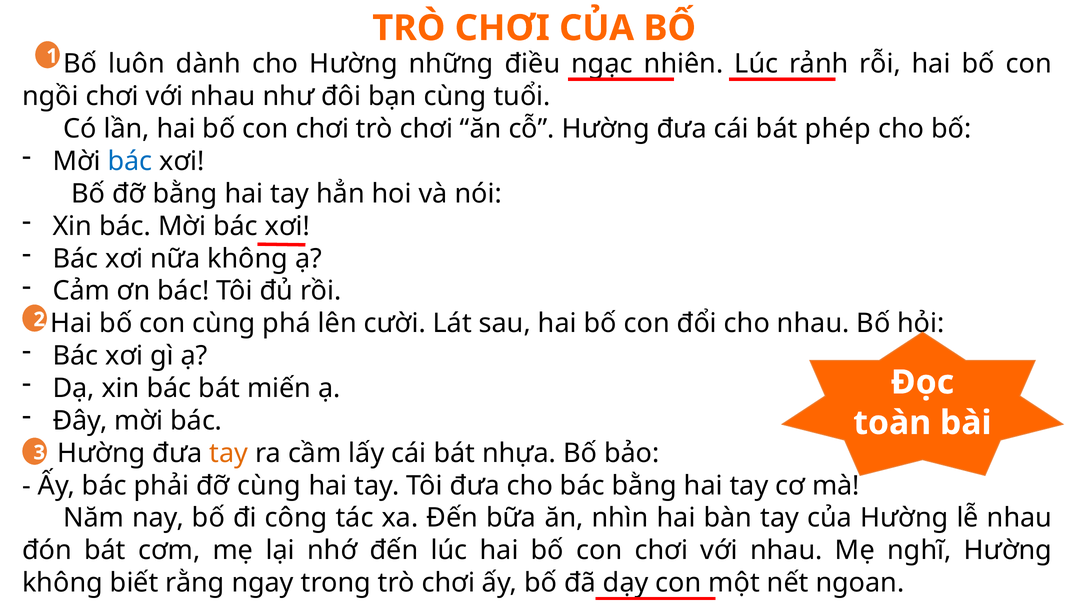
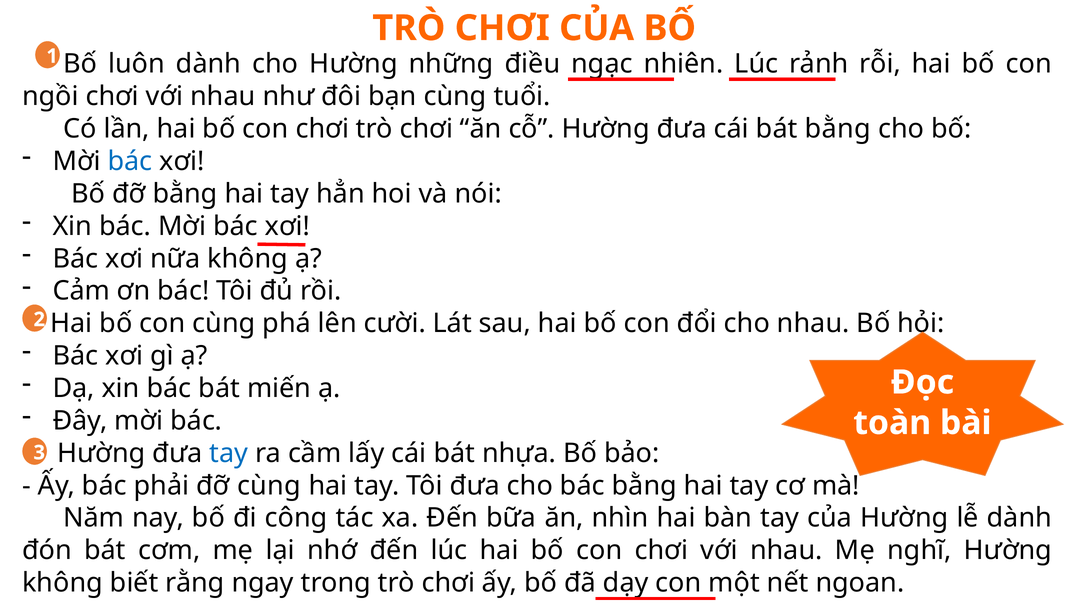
bát phép: phép -> bằng (838, 129)
tay colour: orange -> blue (229, 453)
lễ nhau: nhau -> dành (1019, 518)
